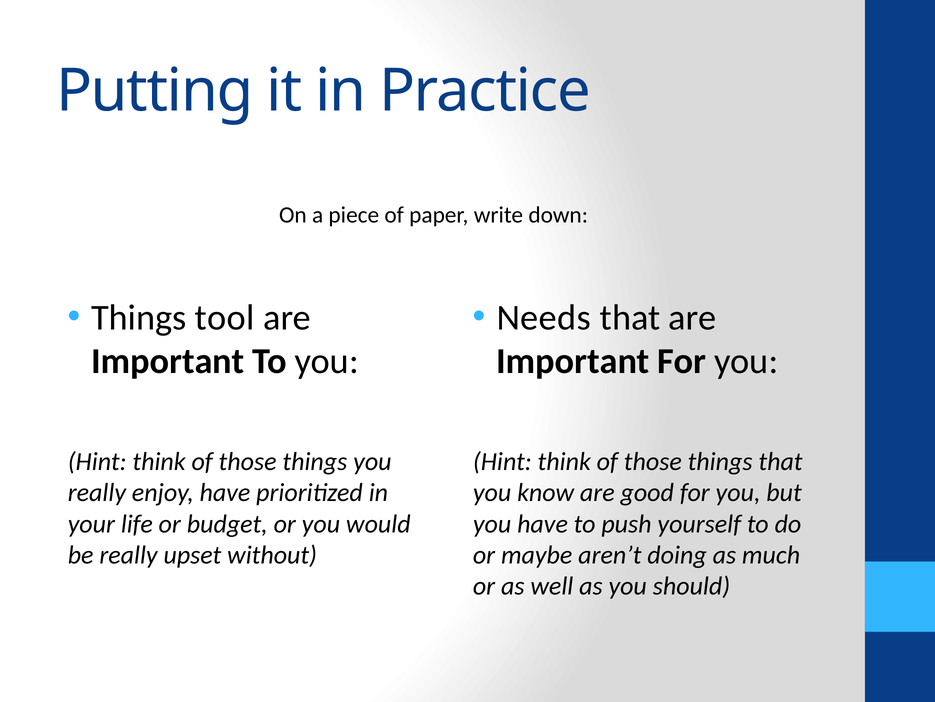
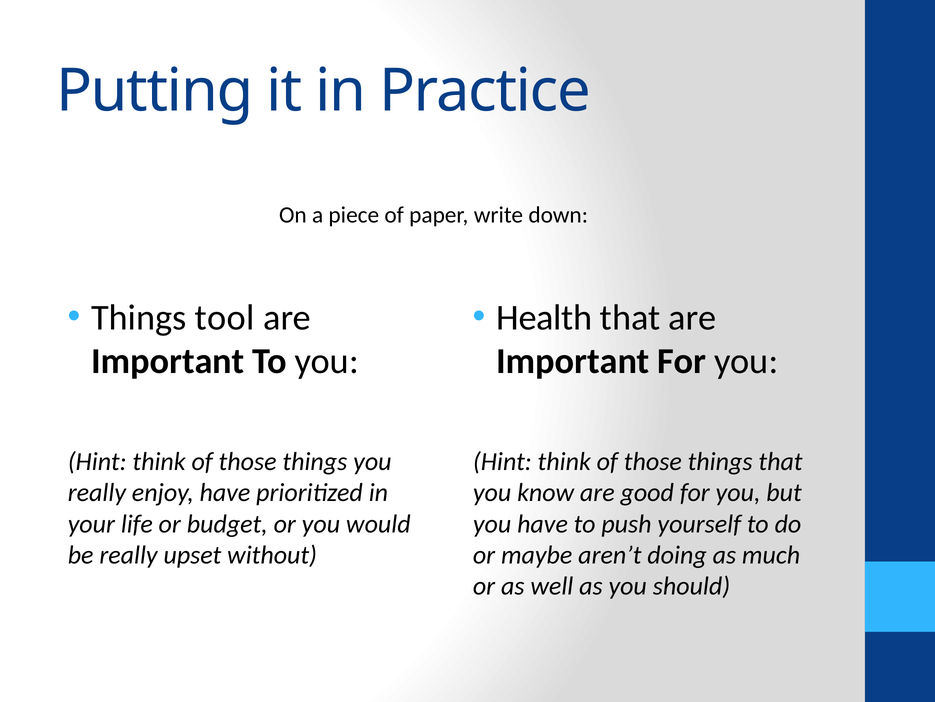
Needs: Needs -> Health (544, 317)
